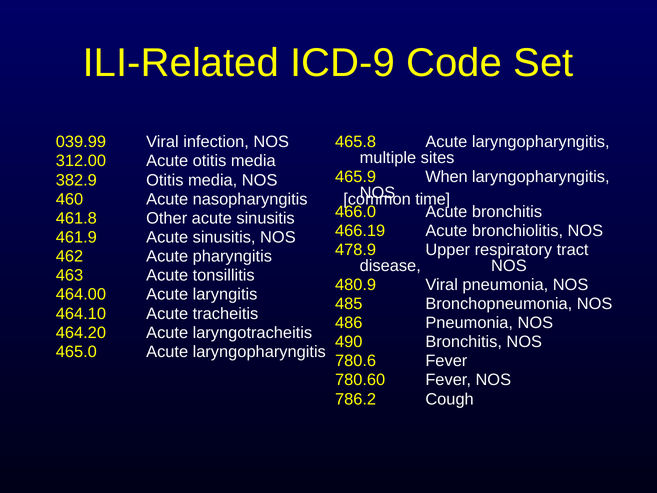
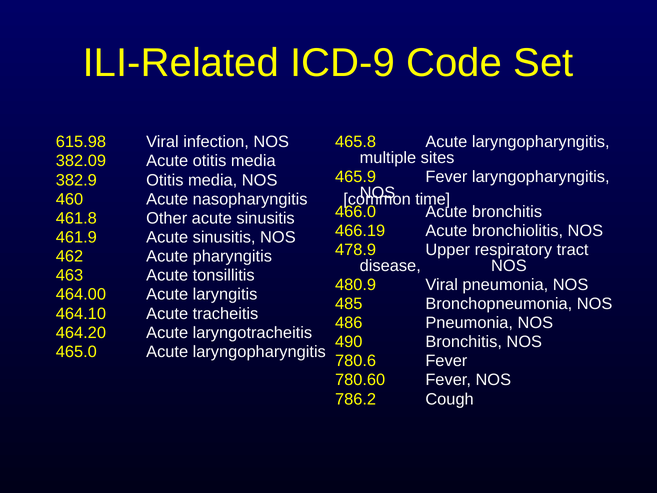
039.99: 039.99 -> 615.98 (81, 142)
312.00: 312.00 -> 382.09 (81, 161)
465.9 When: When -> Fever (446, 177)
